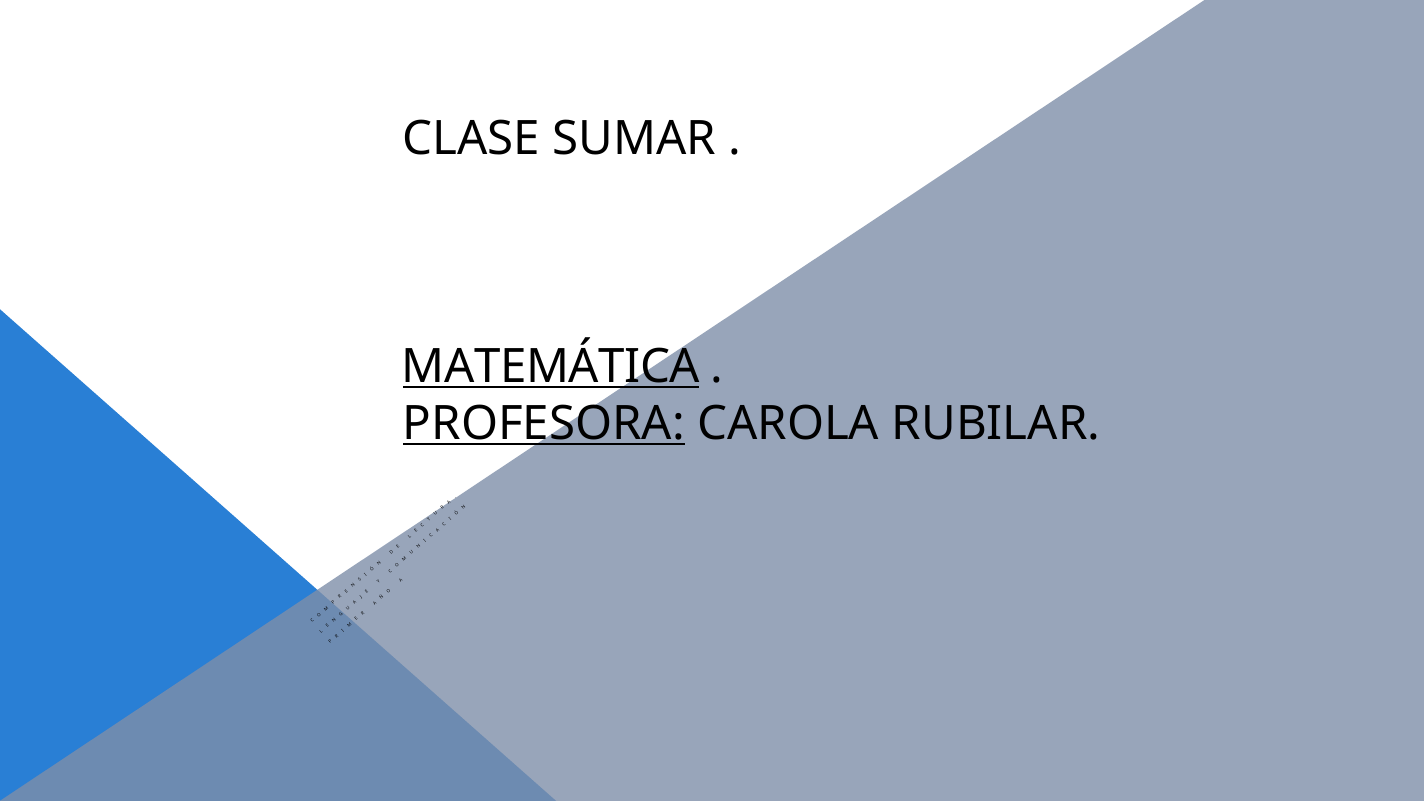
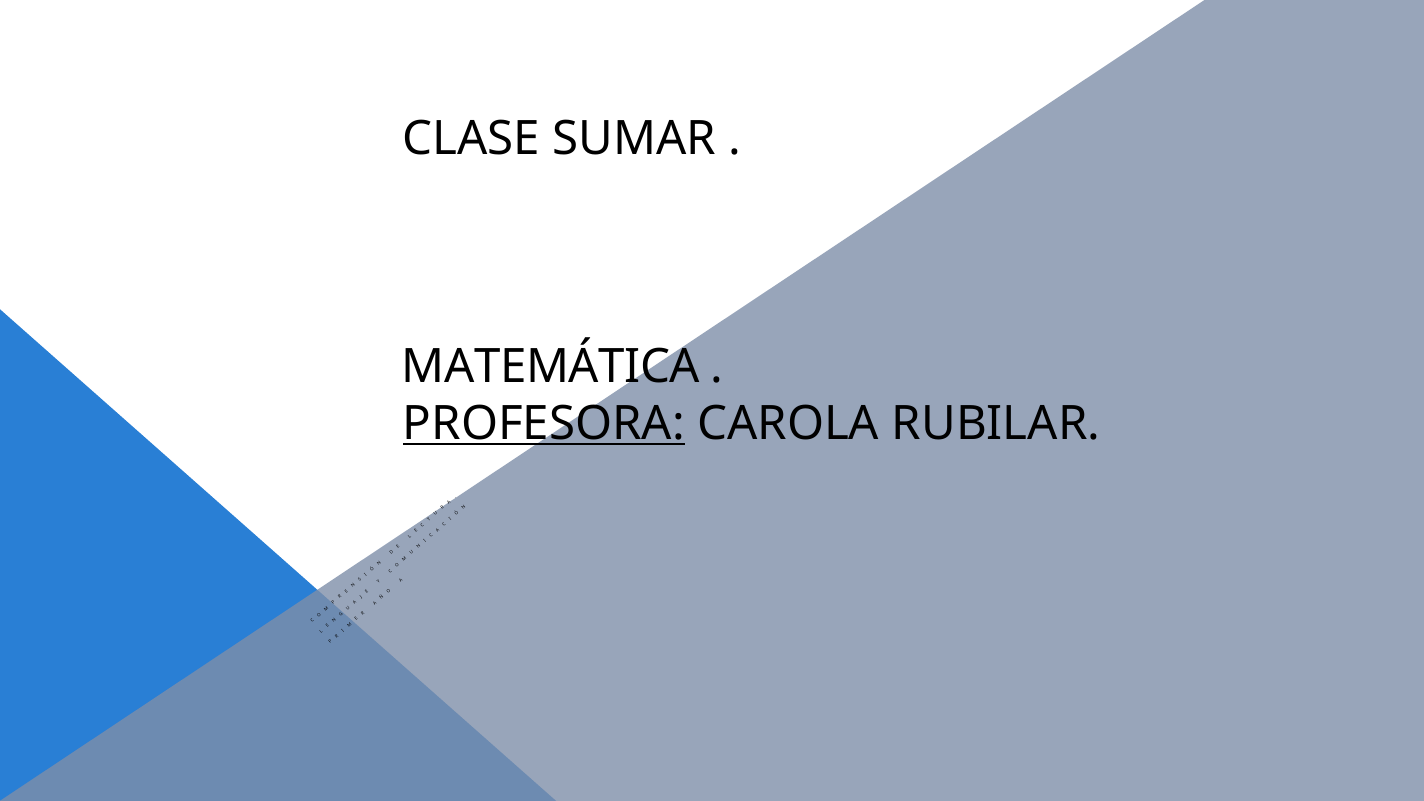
MATEMÁTICA underline: present -> none (551, 367)
